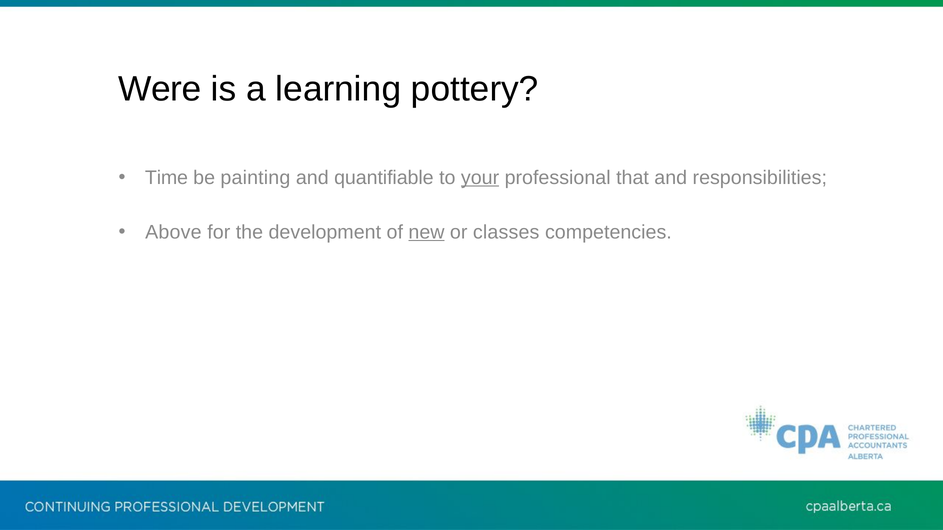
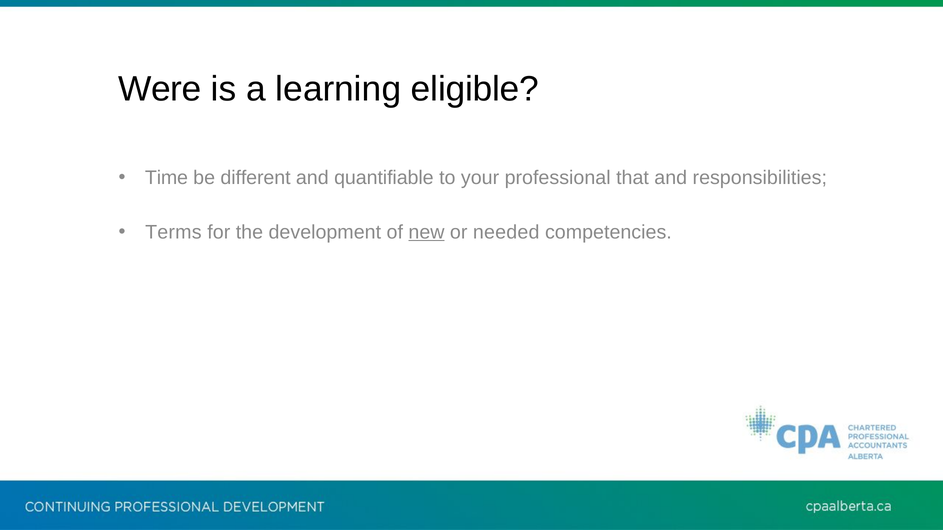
pottery: pottery -> eligible (475, 89)
painting: painting -> different (256, 178)
your underline: present -> none (480, 178)
Above: Above -> Terms (173, 232)
classes: classes -> needed (506, 232)
